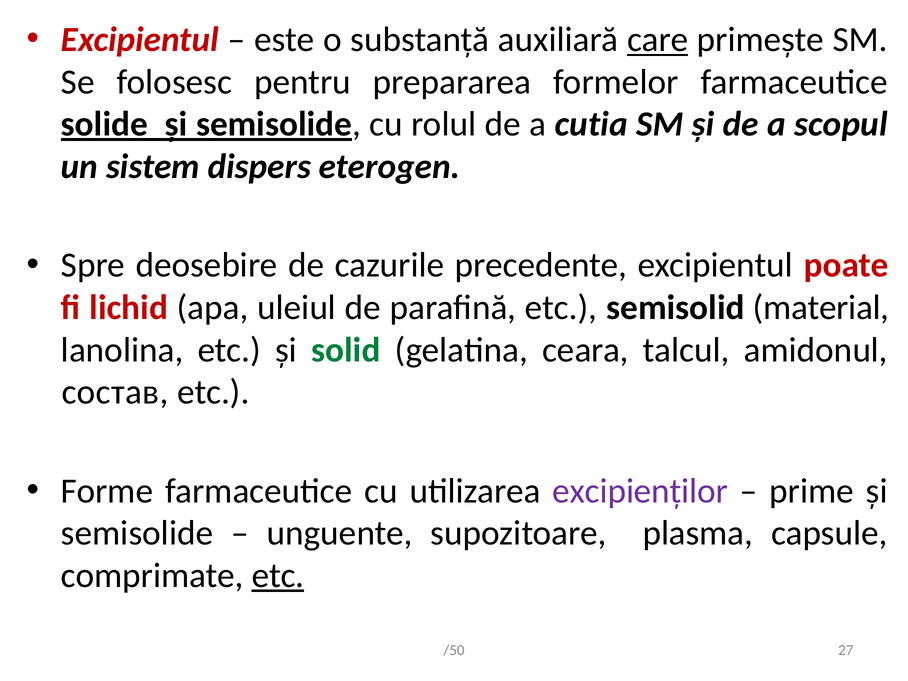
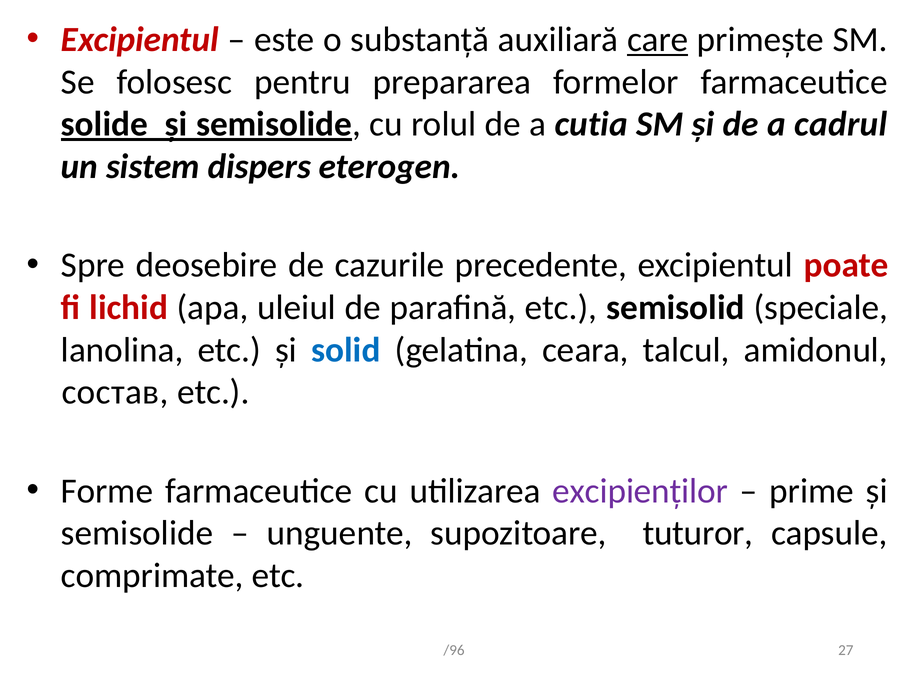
scopul: scopul -> cadrul (841, 124)
material: material -> speciale (821, 308)
solid colour: green -> blue (346, 350)
plasma: plasma -> tuturor (698, 533)
etc underline: present -> none (278, 576)
/50: /50 -> /96 (454, 650)
